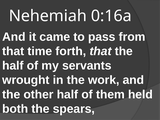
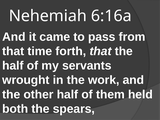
0:16a: 0:16a -> 6:16a (111, 16)
